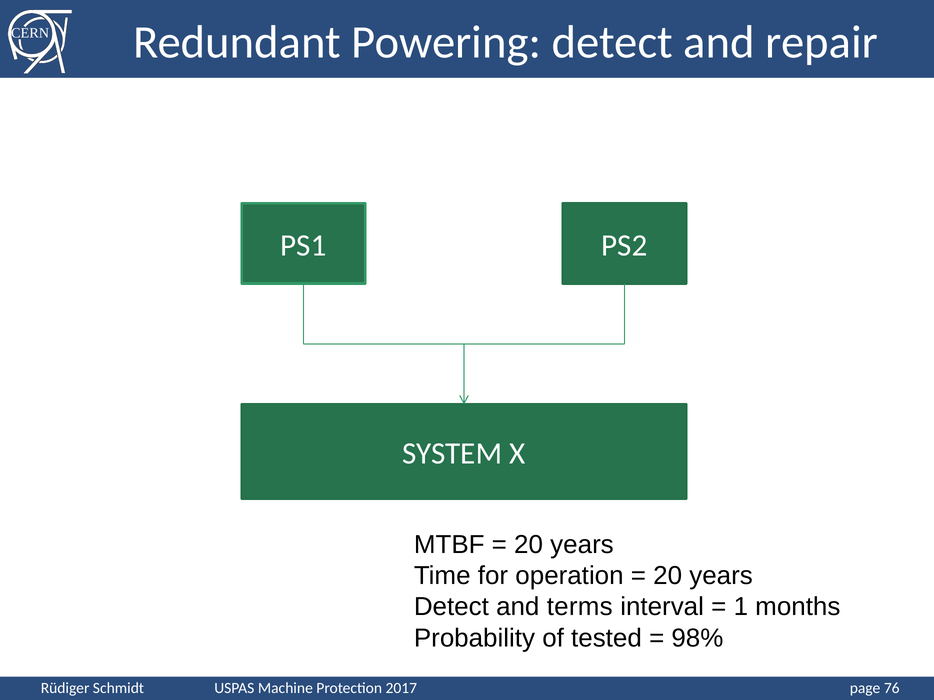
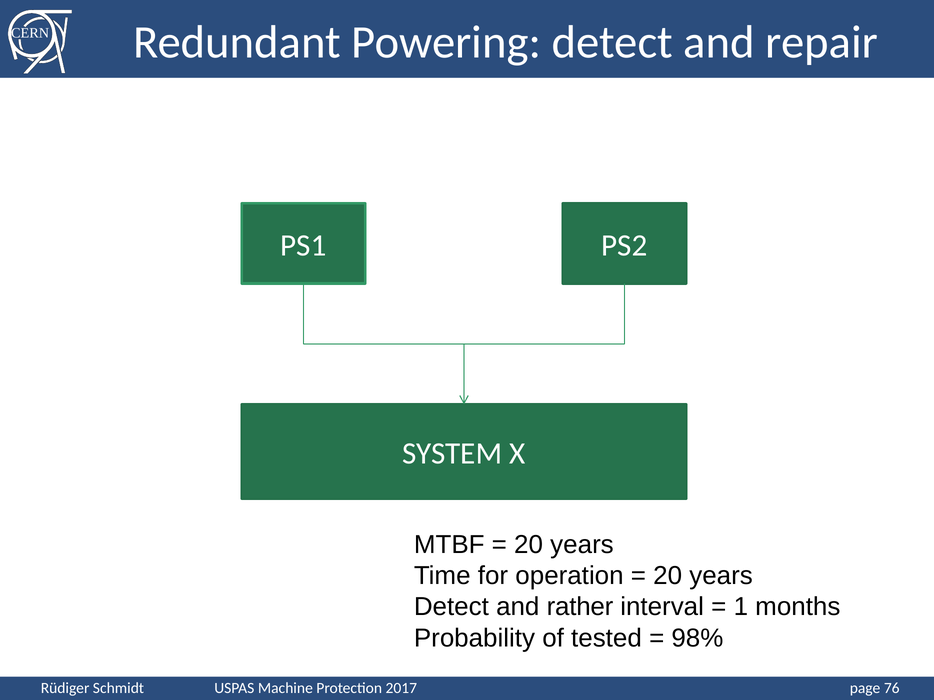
terms: terms -> rather (580, 607)
